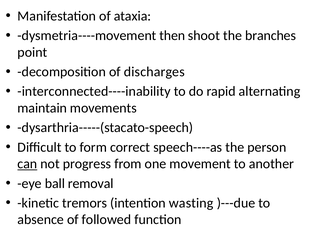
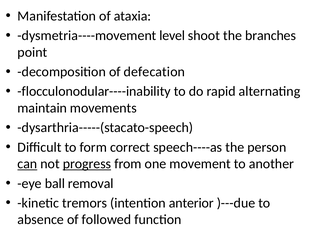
then: then -> level (172, 36)
discharges: discharges -> defecation (154, 72)
interconnected----inability: interconnected----inability -> flocculonodular----inability (94, 91)
progress underline: none -> present (87, 164)
wasting: wasting -> anterior (191, 203)
